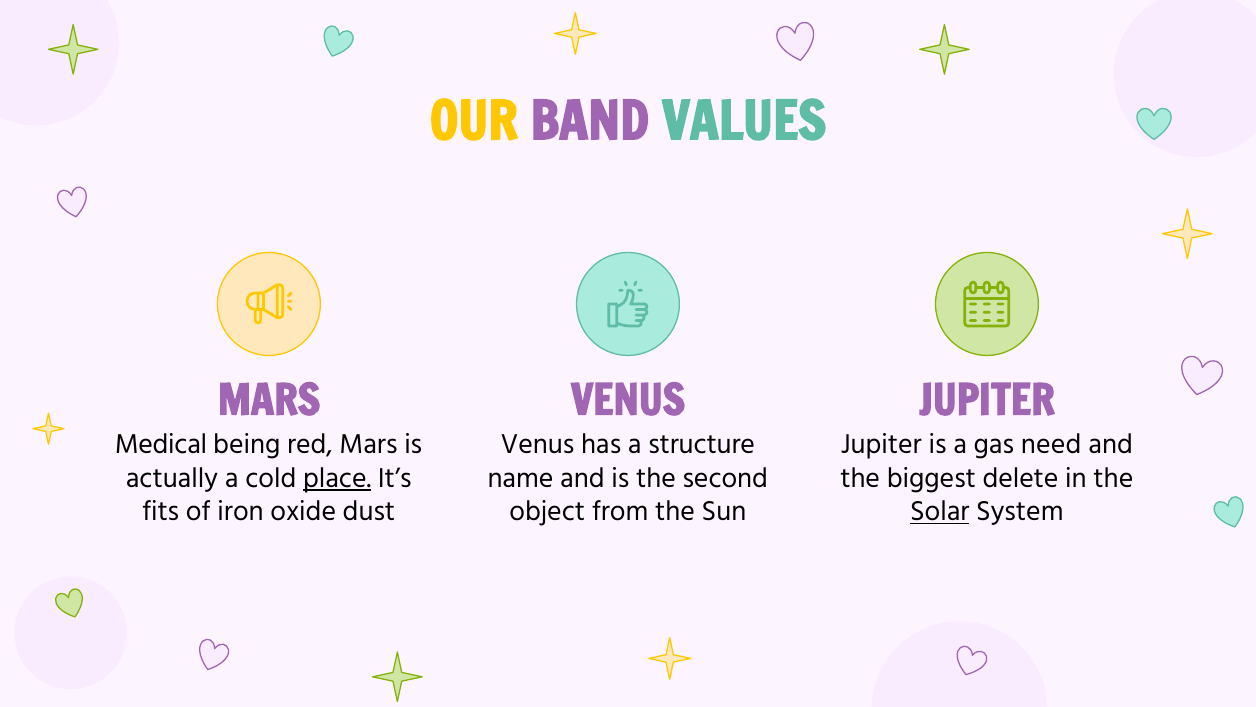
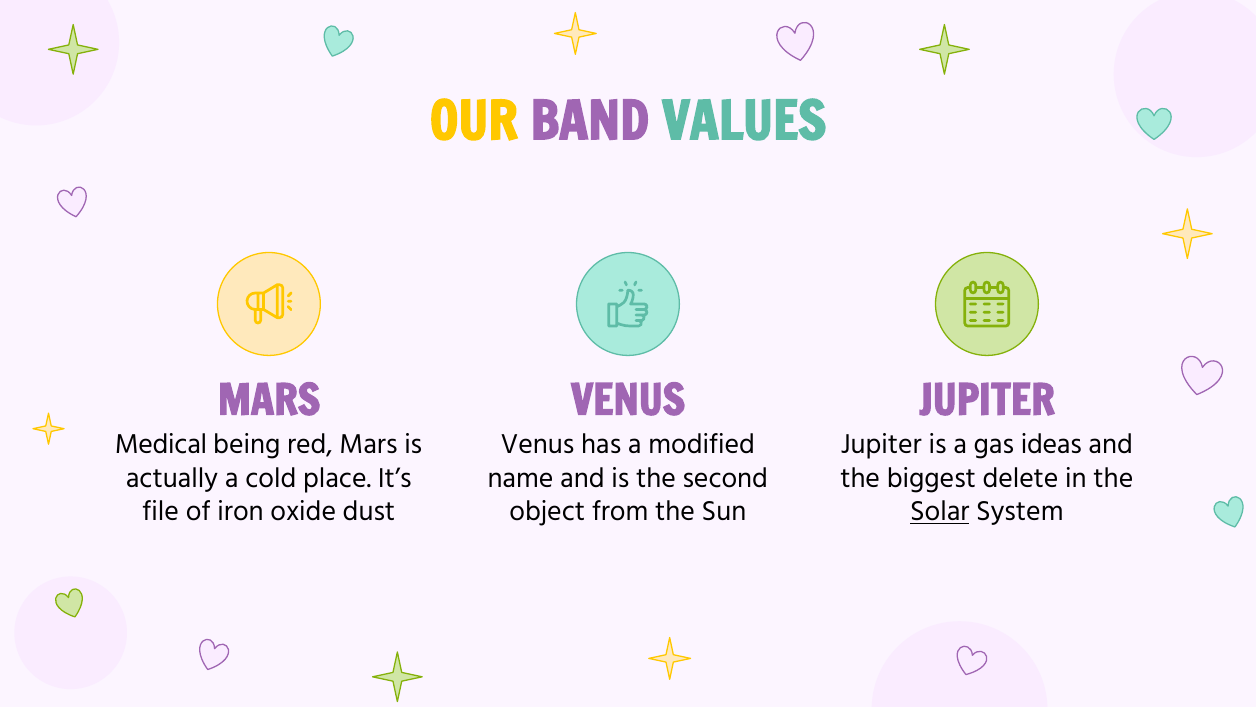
structure: structure -> modified (702, 444)
need: need -> ideas (1051, 444)
place underline: present -> none (337, 478)
fits: fits -> file (161, 511)
